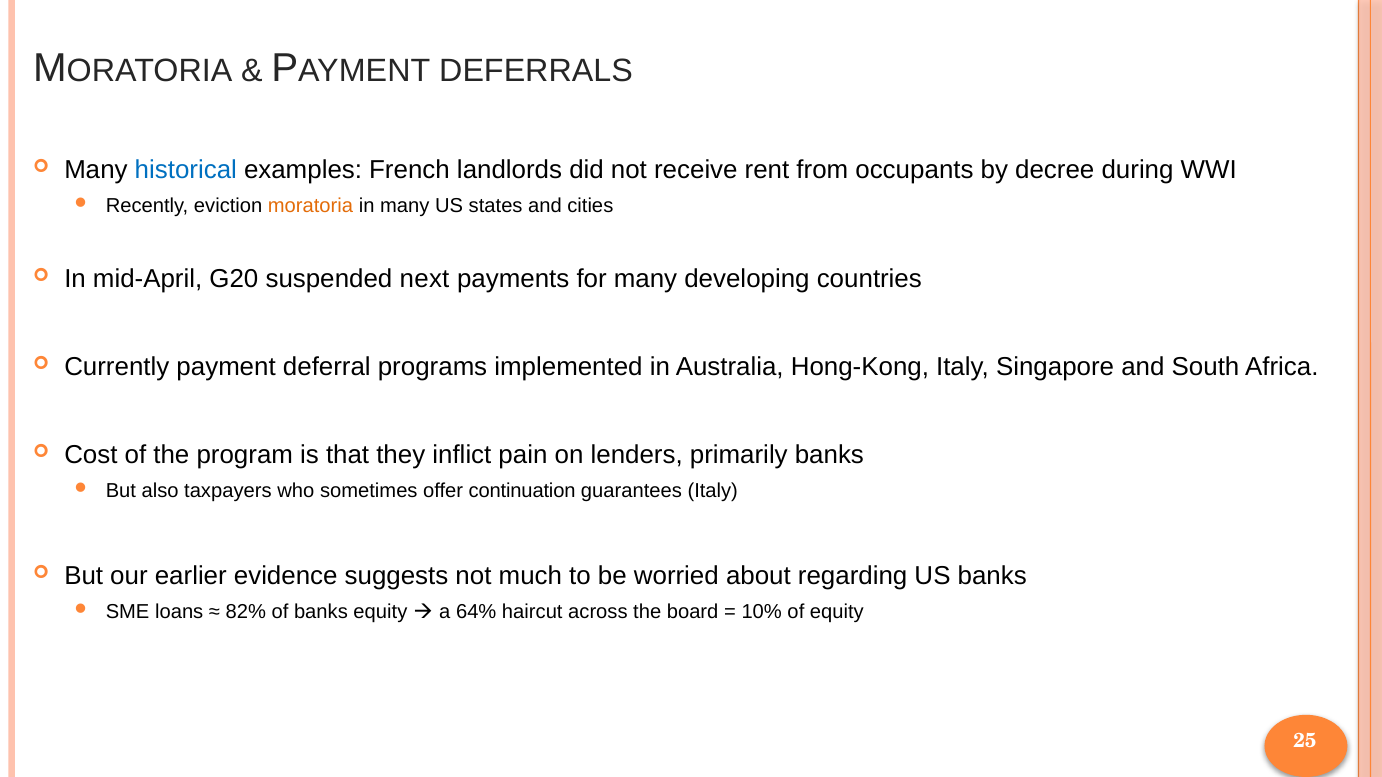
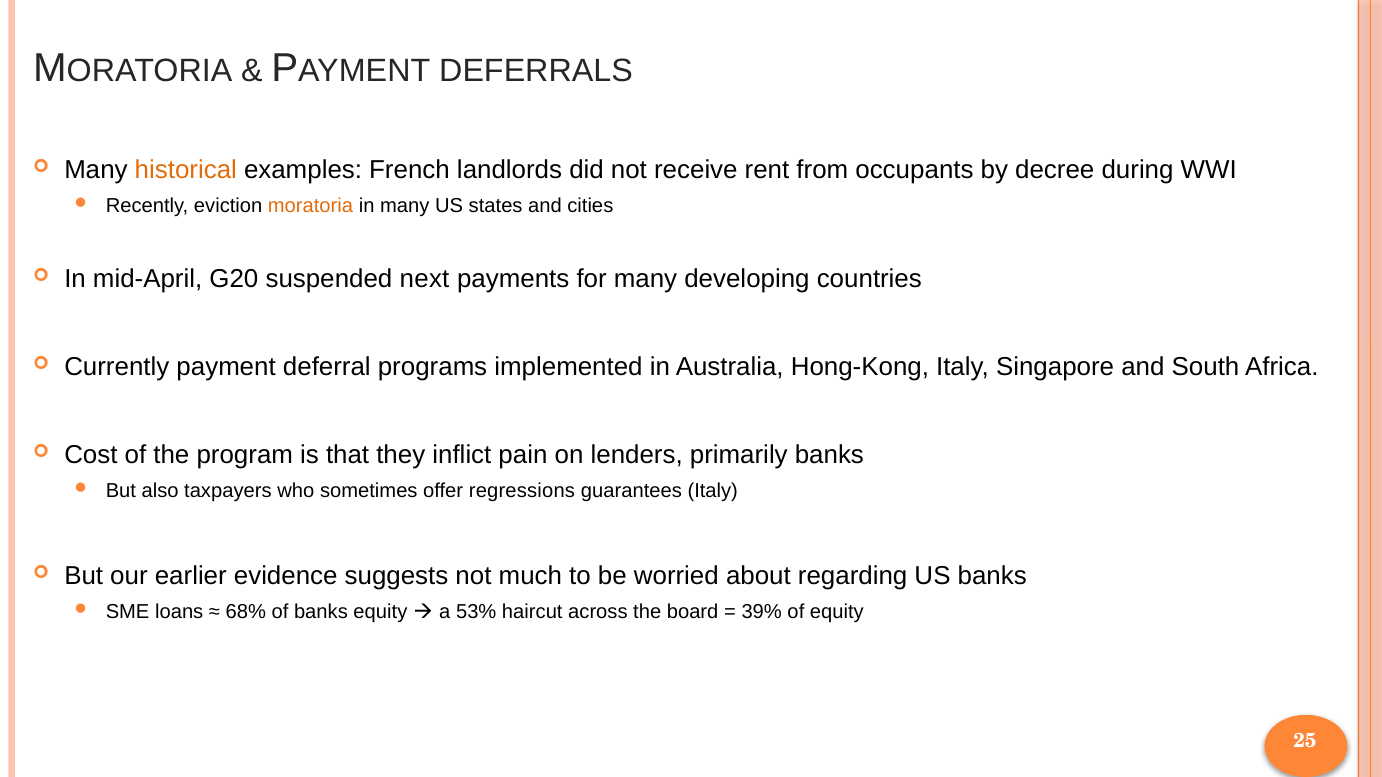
historical colour: blue -> orange (186, 170)
continuation: continuation -> regressions (522, 491)
82%: 82% -> 68% (246, 612)
64%: 64% -> 53% (476, 612)
10%: 10% -> 39% (762, 612)
